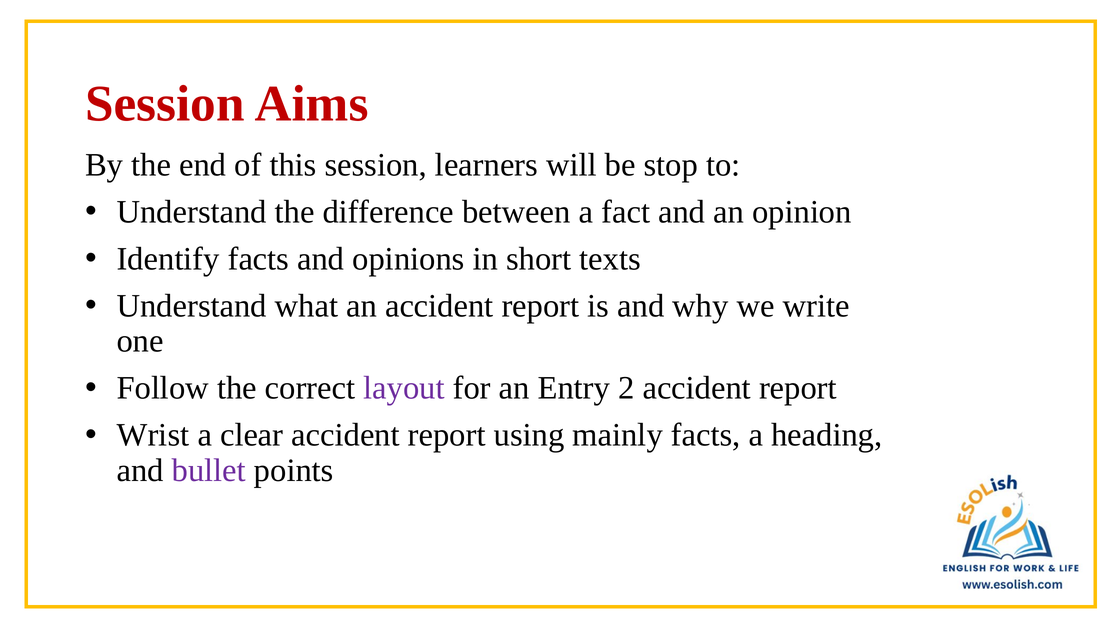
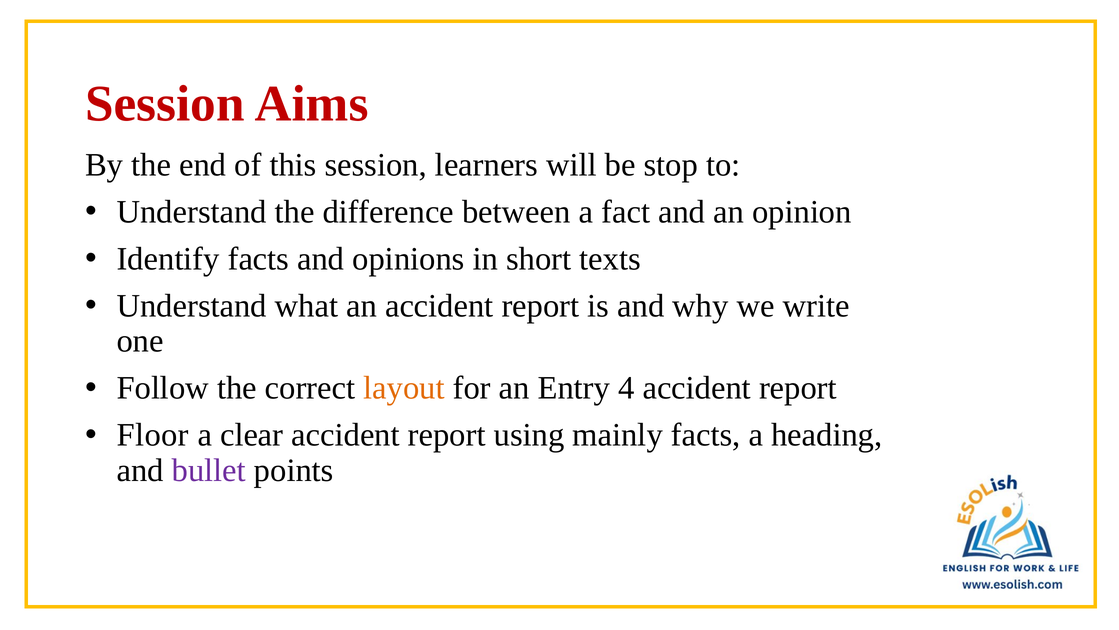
layout colour: purple -> orange (404, 388)
2: 2 -> 4 (626, 388)
Wrist: Wrist -> Floor (153, 435)
